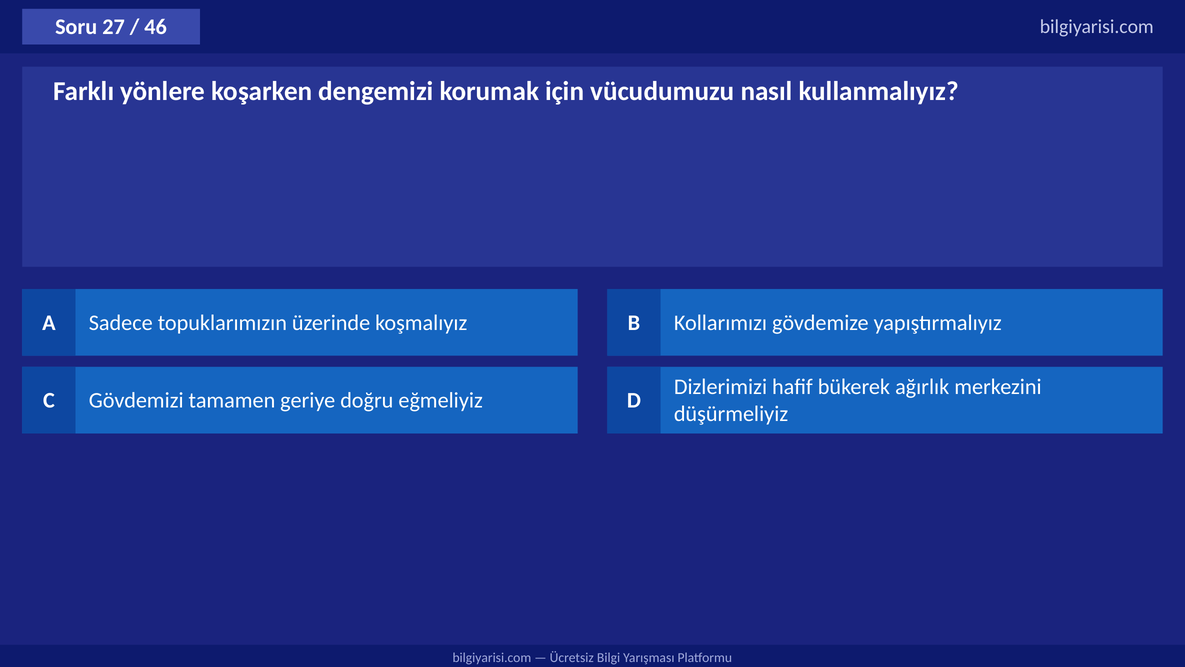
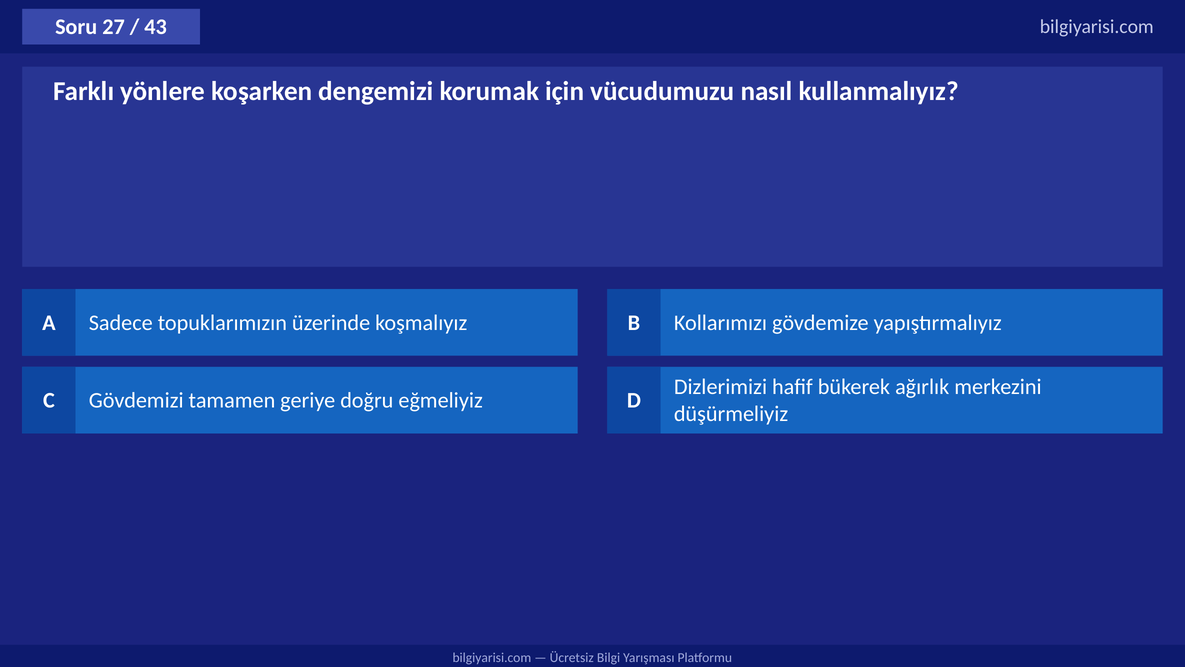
46: 46 -> 43 (156, 27)
